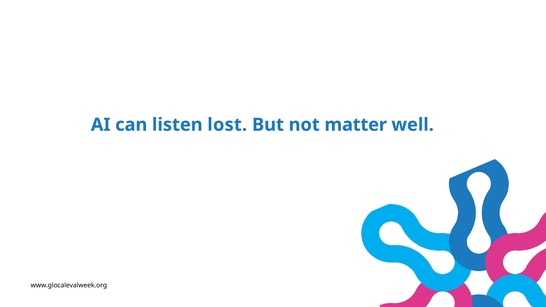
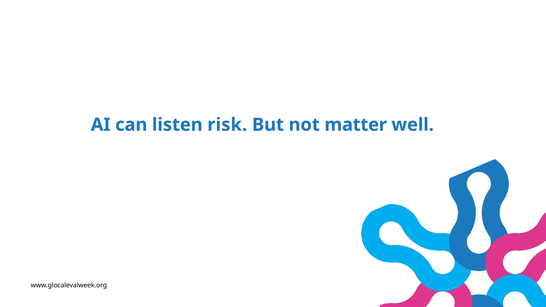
lost: lost -> risk (227, 125)
